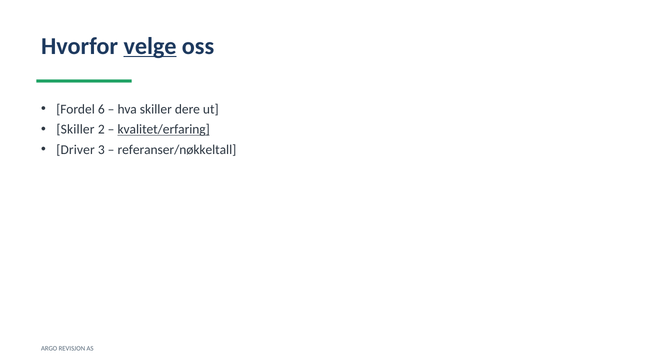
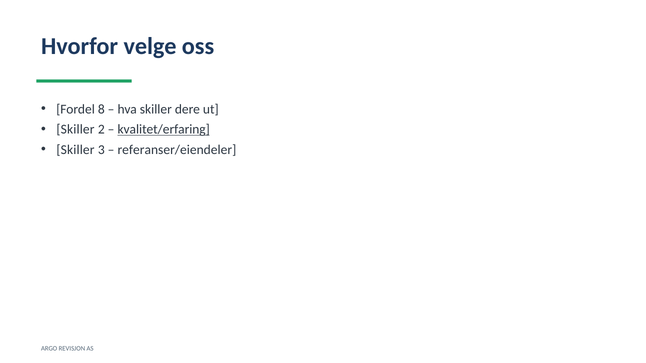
velge underline: present -> none (150, 46)
6: 6 -> 8 (101, 109)
Driver: Driver -> Skiller (75, 150)
referanser/nøkkeltall: referanser/nøkkeltall -> referanser/eiendeler (177, 150)
